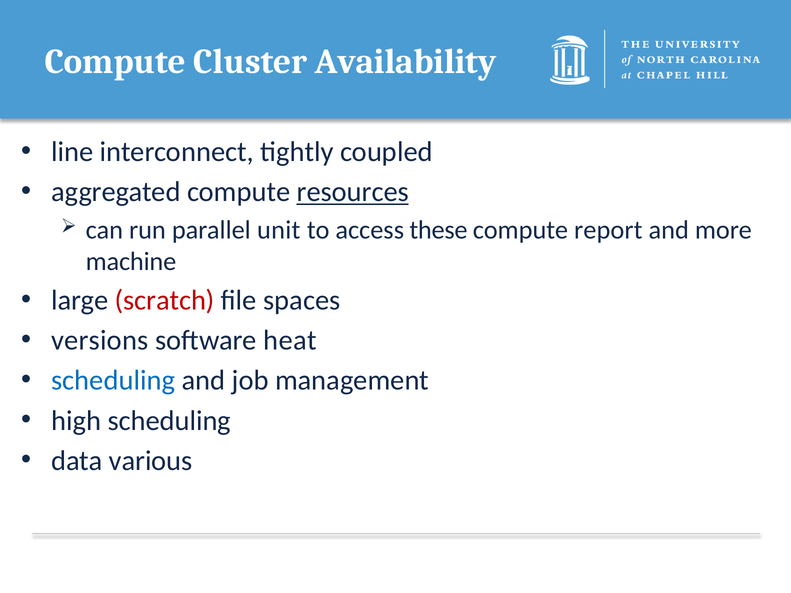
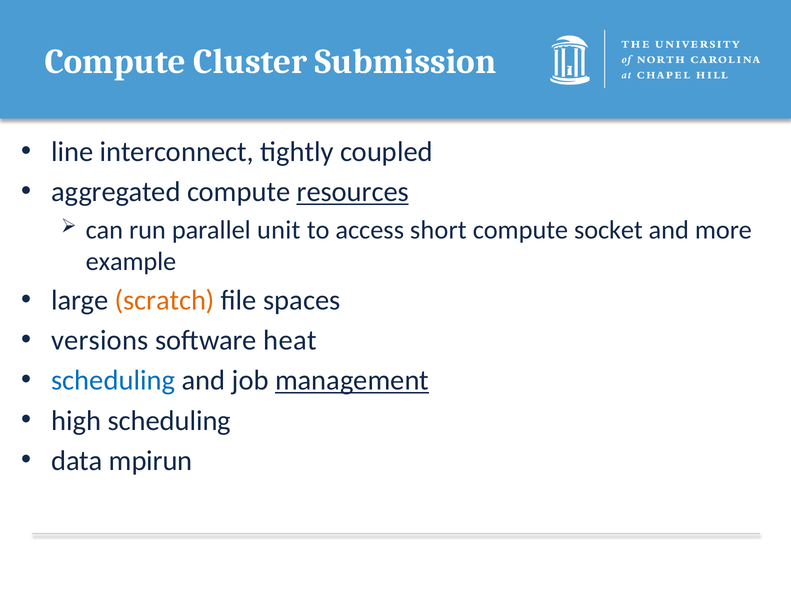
Availability: Availability -> Submission (406, 62)
these: these -> short (438, 230)
report: report -> socket (608, 230)
machine: machine -> example (131, 262)
scratch colour: red -> orange (165, 301)
management underline: none -> present (352, 381)
various: various -> mpirun (151, 461)
